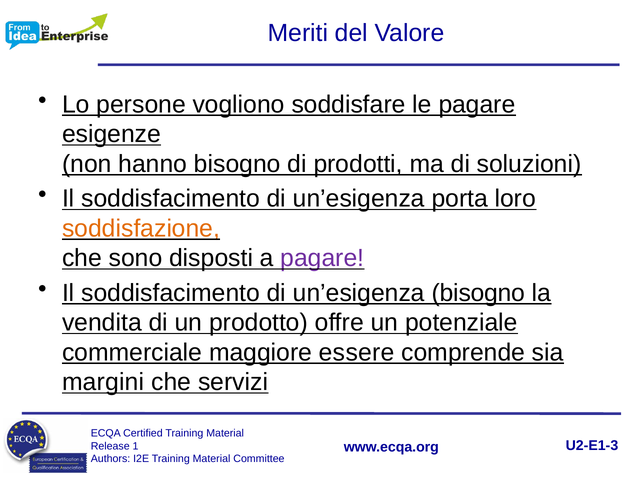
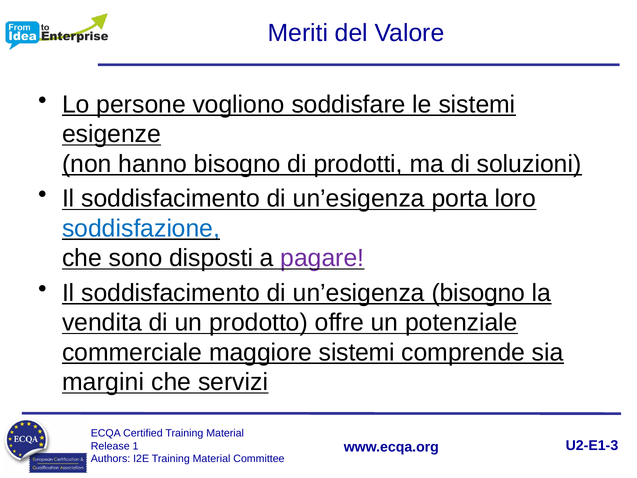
le pagare: pagare -> sistemi (477, 104)
soddisfazione colour: orange -> blue (141, 228)
maggiore essere: essere -> sistemi (357, 352)
